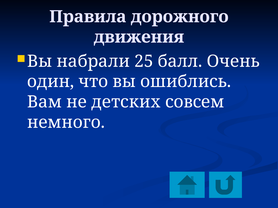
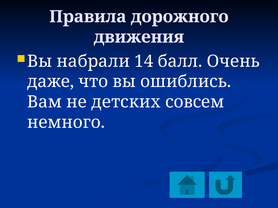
25: 25 -> 14 (144, 61)
один: один -> даже (51, 82)
